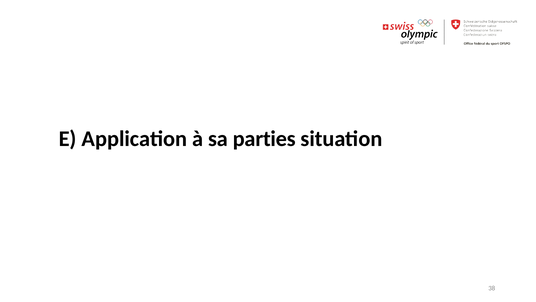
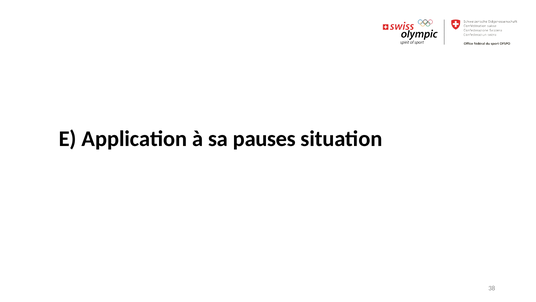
parties: parties -> pauses (264, 139)
